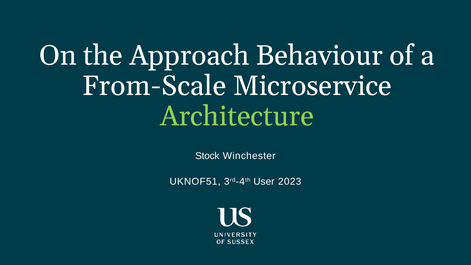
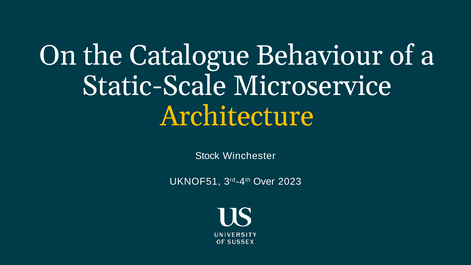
Approach: Approach -> Catalogue (190, 56)
From-Scale: From-Scale -> Static-Scale (154, 86)
Architecture colour: light green -> yellow (237, 116)
User: User -> Over (264, 182)
